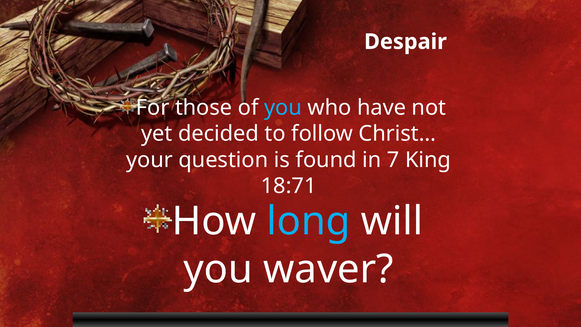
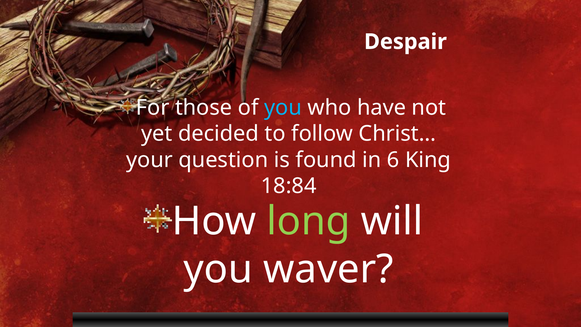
7: 7 -> 6 (393, 160)
18:71: 18:71 -> 18:84 (289, 186)
long colour: light blue -> light green (308, 221)
